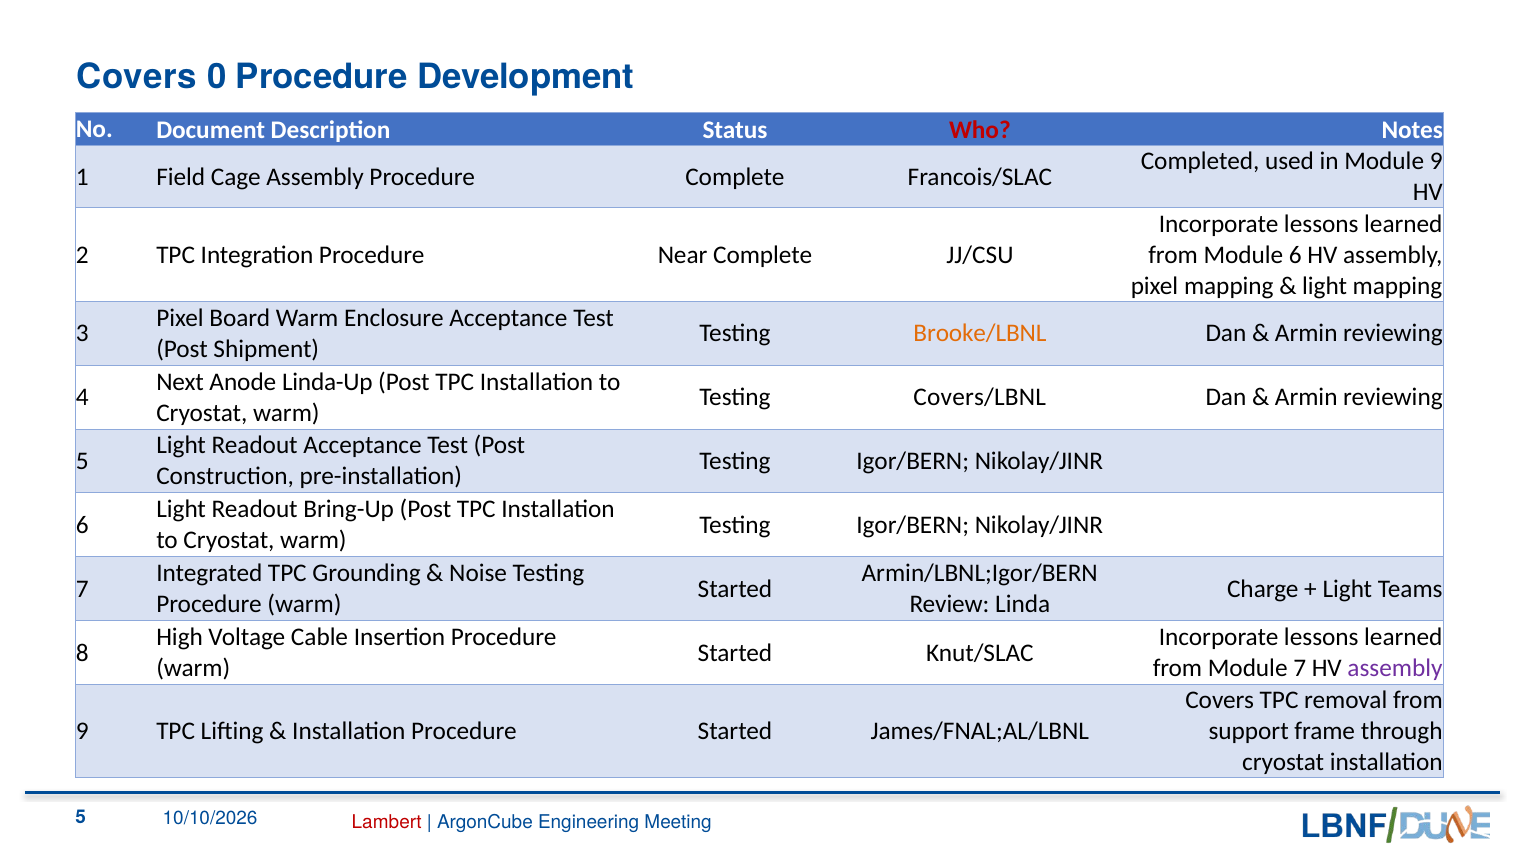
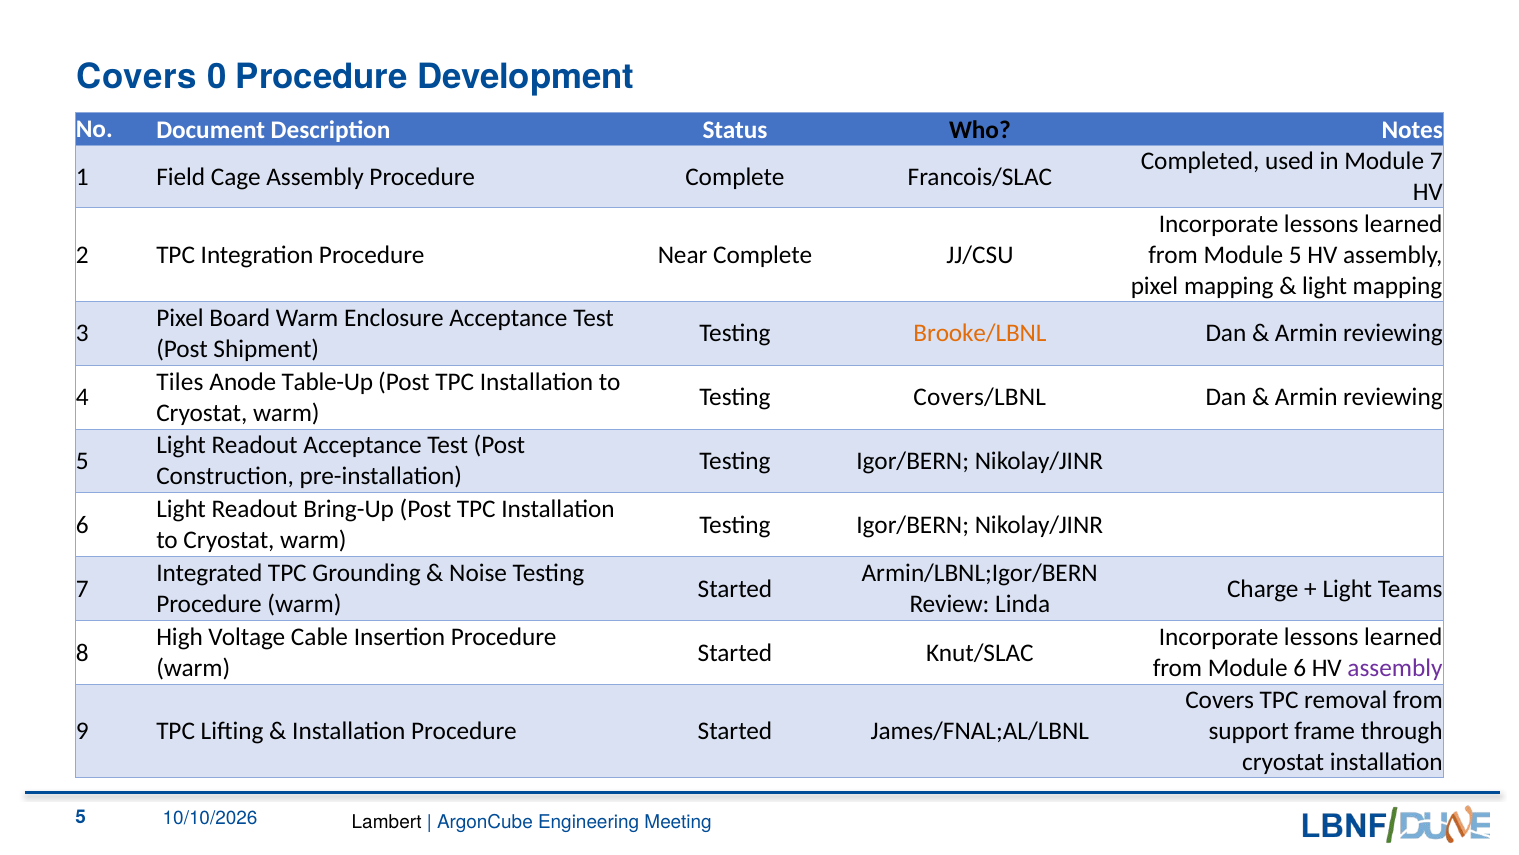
Who colour: red -> black (980, 130)
Module 9: 9 -> 7 (1436, 161)
Module 6: 6 -> 5 (1295, 255)
Next: Next -> Tiles (180, 382)
Linda-Up: Linda-Up -> Table-Up (327, 382)
Module 7: 7 -> 6 (1300, 668)
Lambert colour: red -> black (387, 822)
